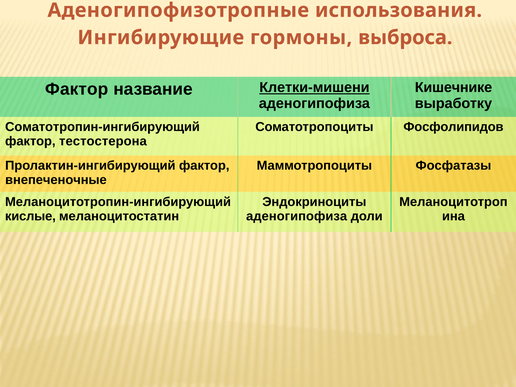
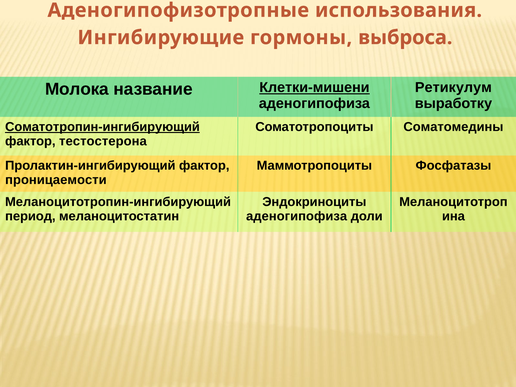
Кишечнике: Кишечнике -> Ретикулум (453, 88)
Фактор: Фактор -> Молока (77, 89)
Соматотропин-ингибирующий underline: none -> present (102, 127)
Фосфолипидов: Фосфолипидов -> Соматомедины (453, 127)
внепеченочные: внепеченочные -> проницаемости (56, 180)
кислые: кислые -> период (30, 216)
